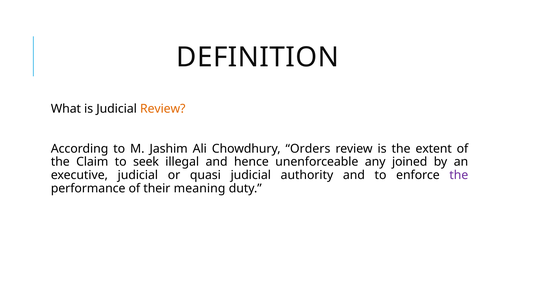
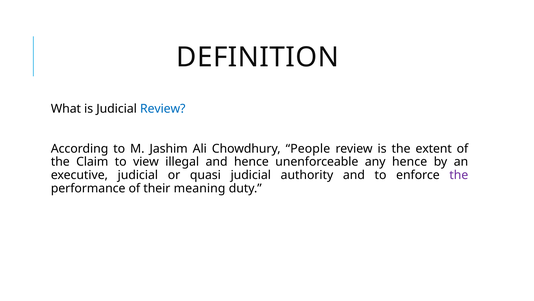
Review colour: orange -> blue (163, 109)
Orders: Orders -> People (308, 148)
seek: seek -> view (146, 162)
any joined: joined -> hence (410, 162)
